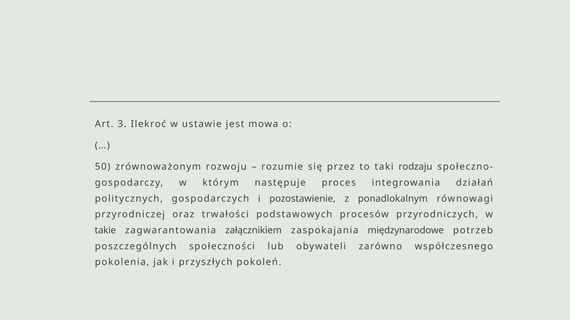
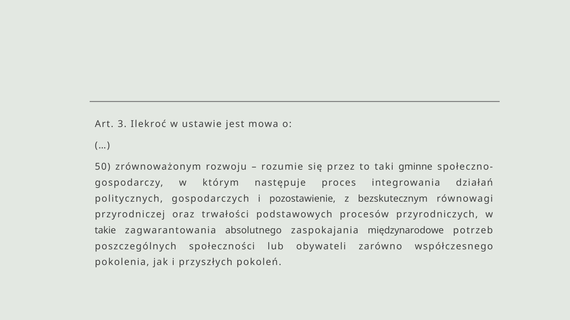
rodzaju: rodzaju -> gminne (415, 167)
ponadlokalnym: ponadlokalnym -> bezskutecznym (393, 199)
załącznikiem: załącznikiem -> absolutnego (253, 231)
